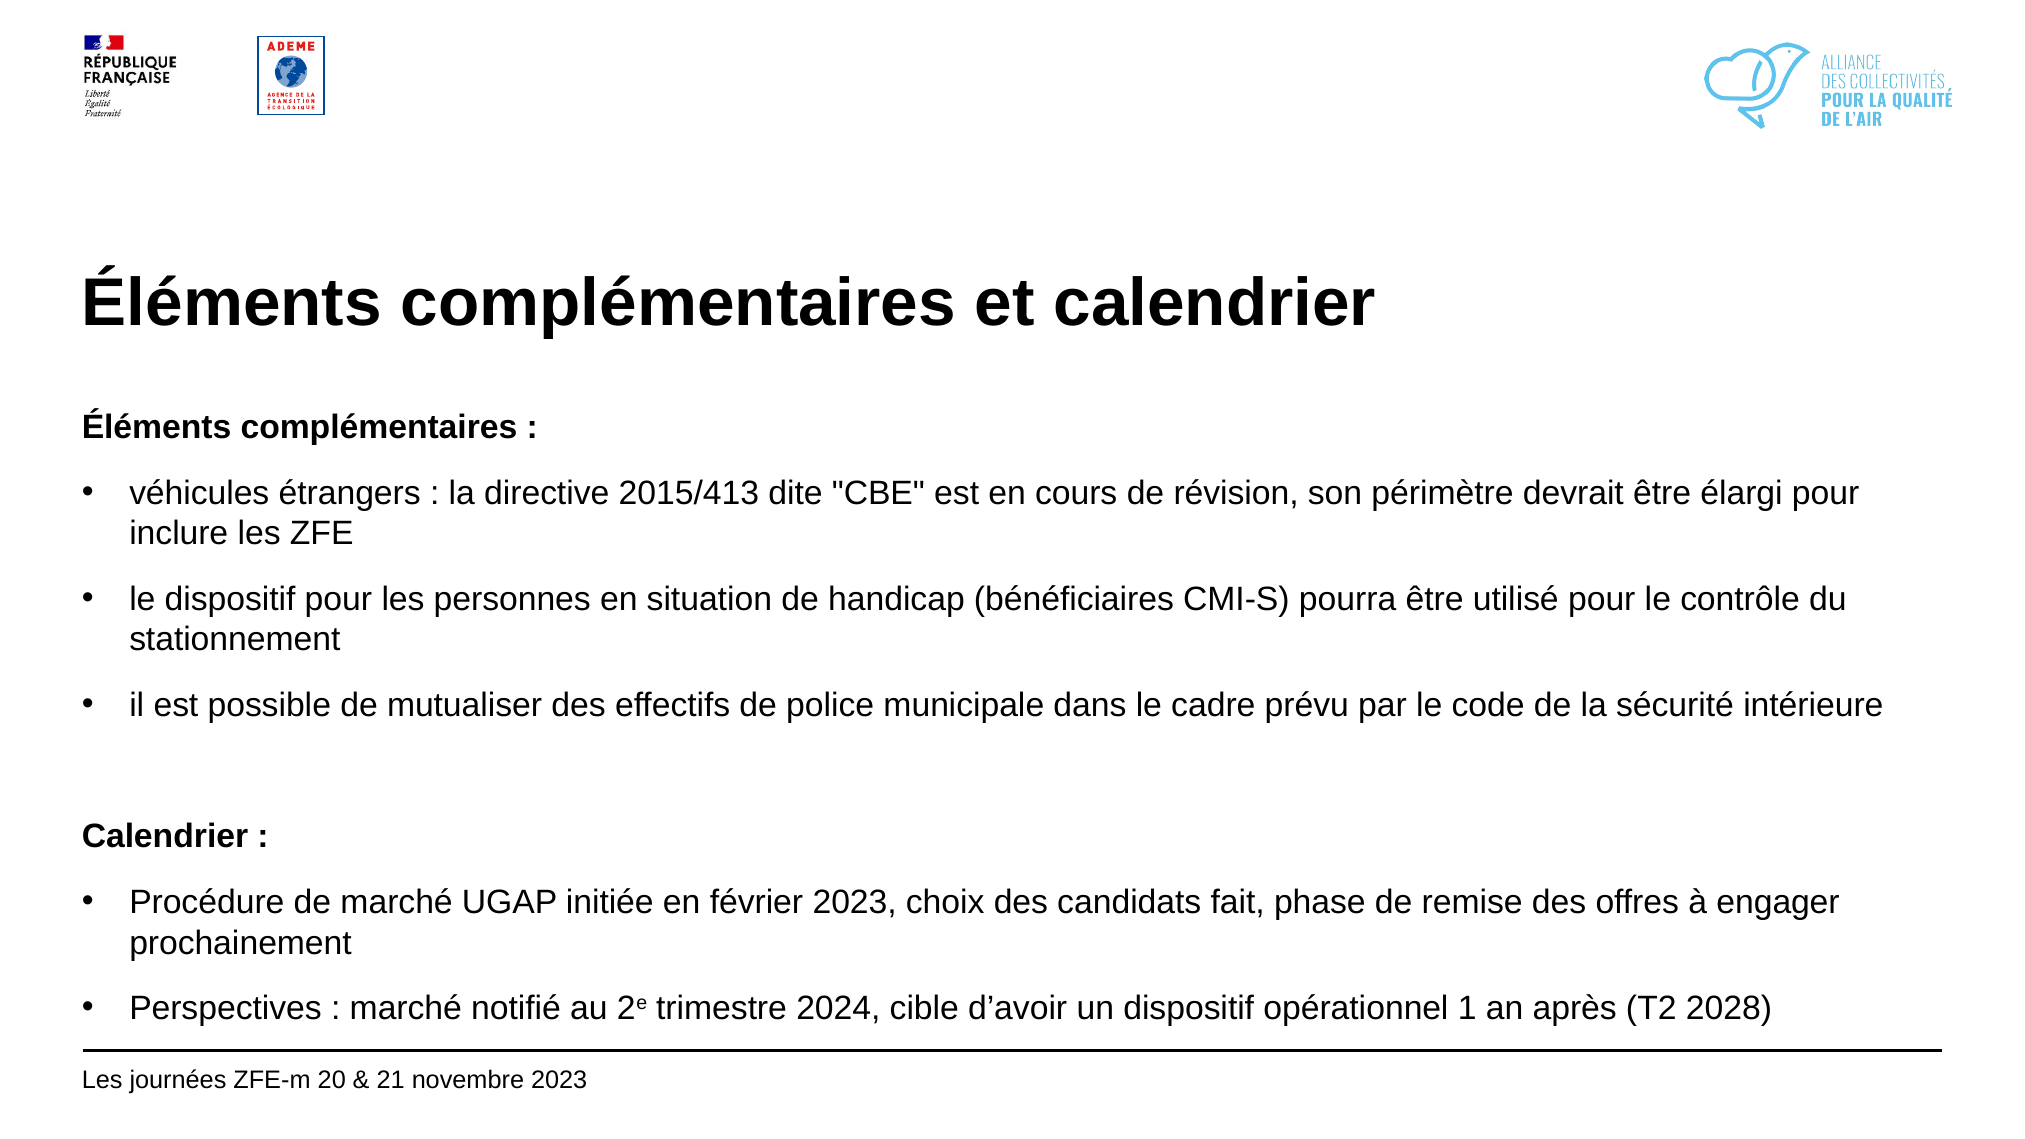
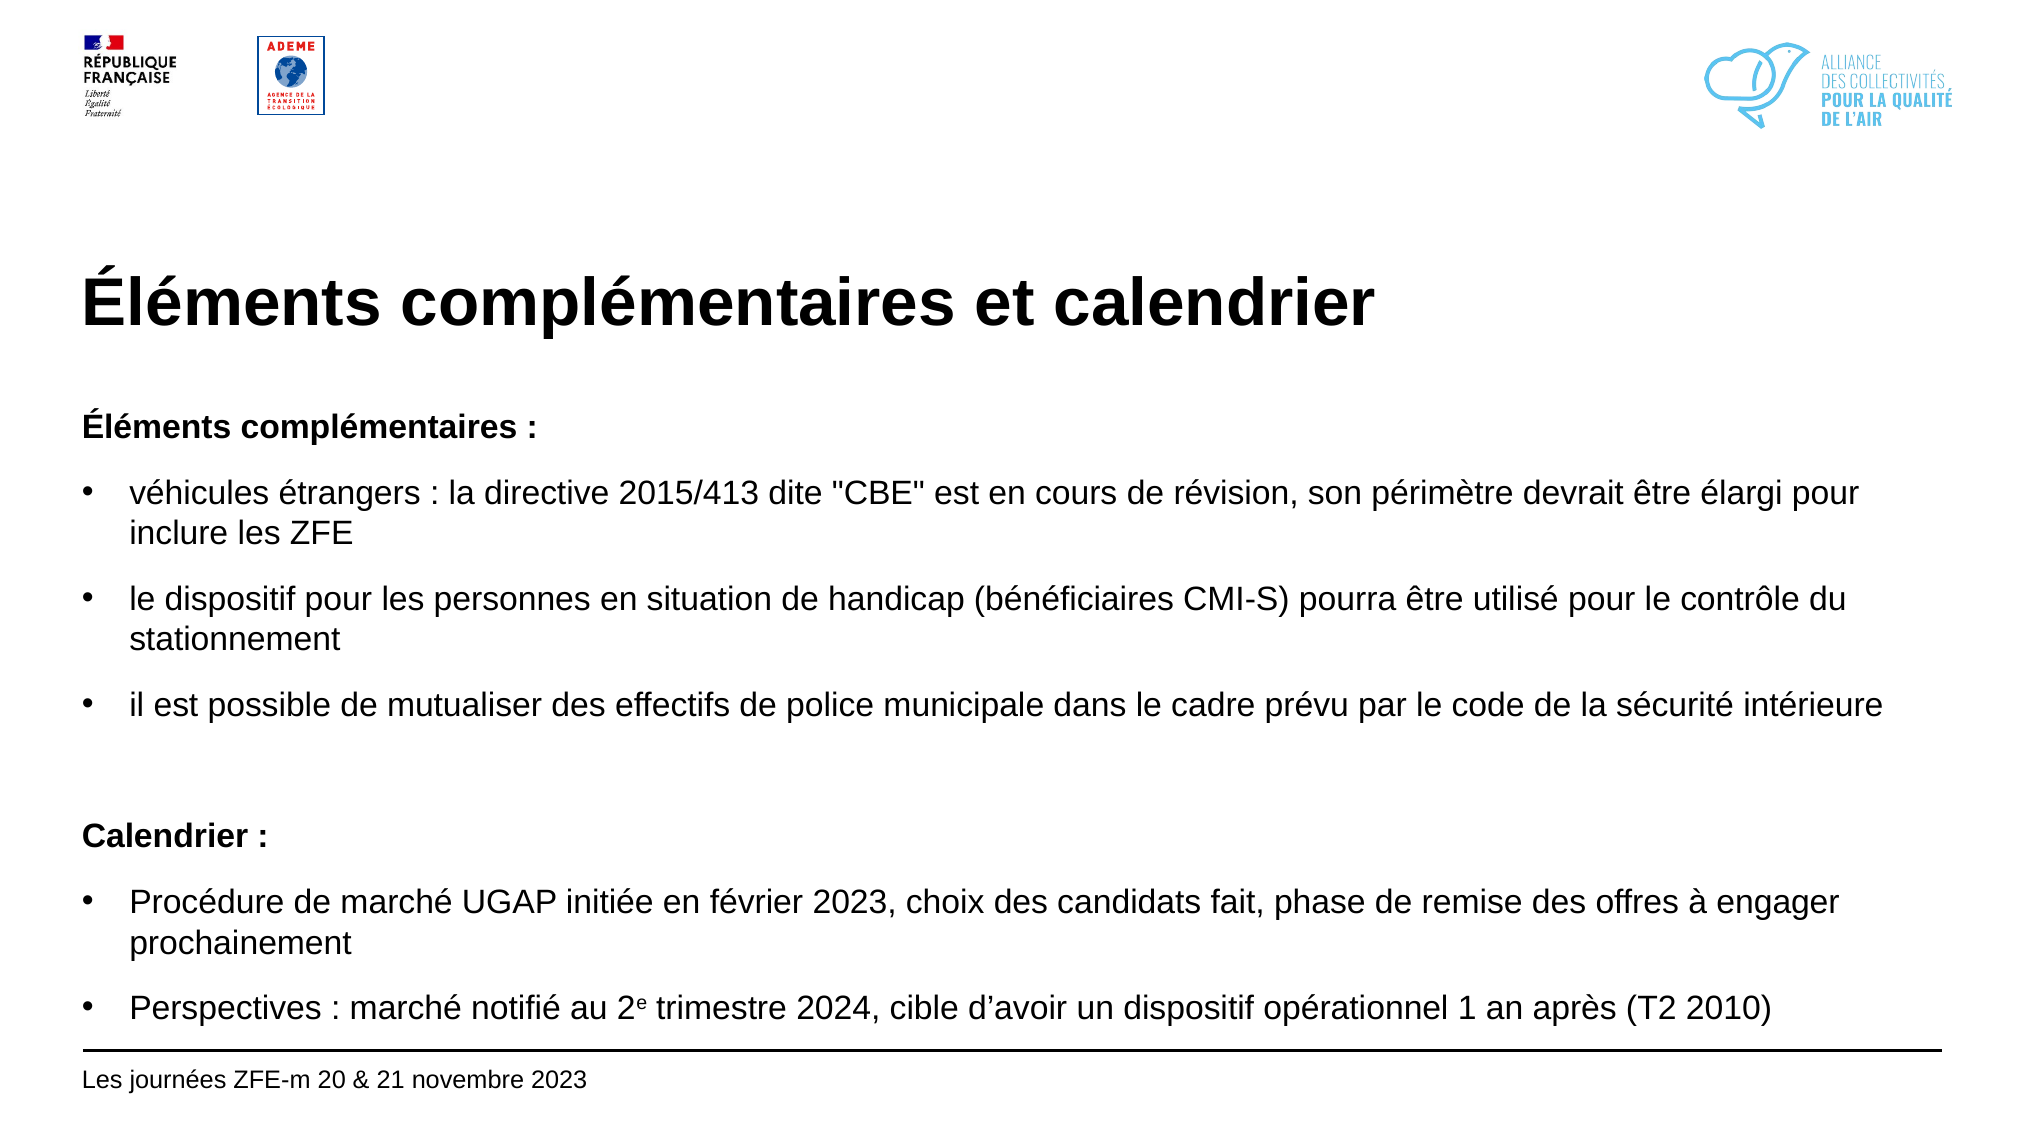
2028: 2028 -> 2010 (1729, 1009)
